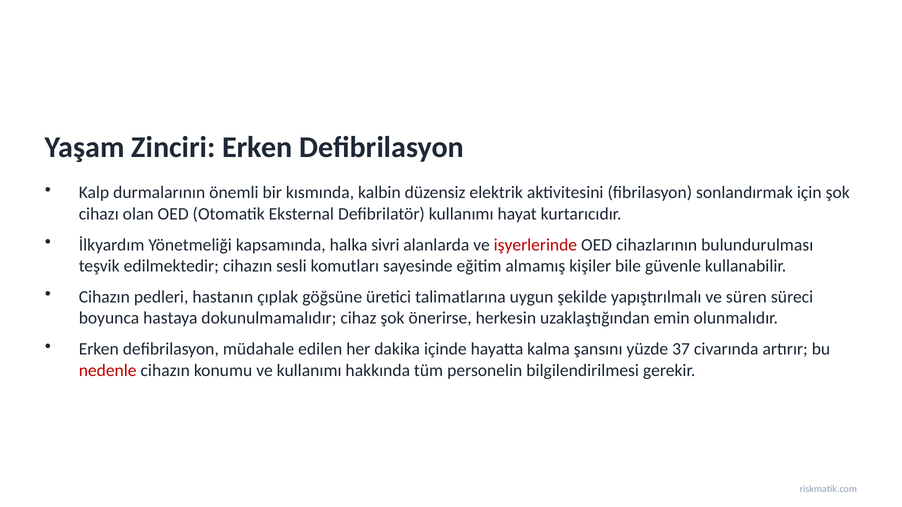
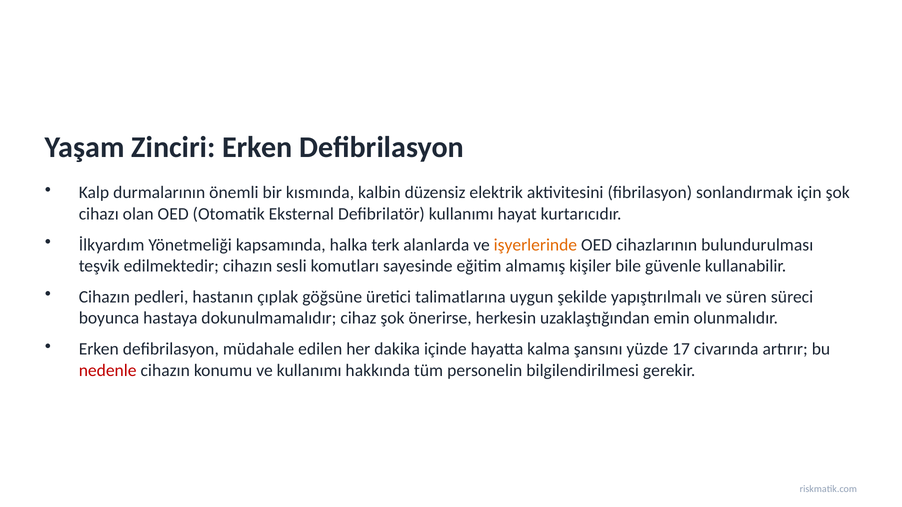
sivri: sivri -> terk (385, 245)
işyerlerinde colour: red -> orange (535, 245)
37: 37 -> 17 (681, 349)
